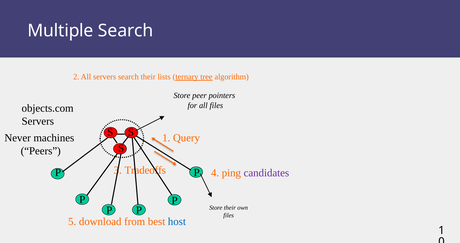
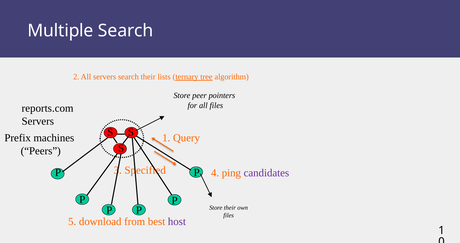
objects.com: objects.com -> reports.com (48, 108)
Never: Never -> Prefix (18, 138)
Tradeoffs: Tradeoffs -> Specified (145, 170)
host colour: blue -> purple (177, 222)
